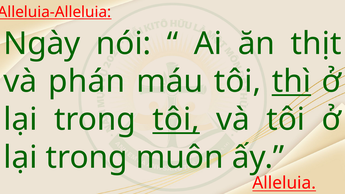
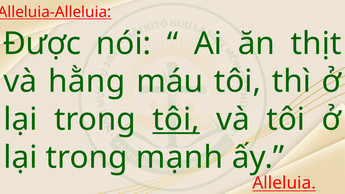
Ngày: Ngày -> Được (42, 44)
phán: phán -> hằng (87, 82)
thì underline: present -> none (291, 82)
muôn: muôn -> mạnh (180, 157)
